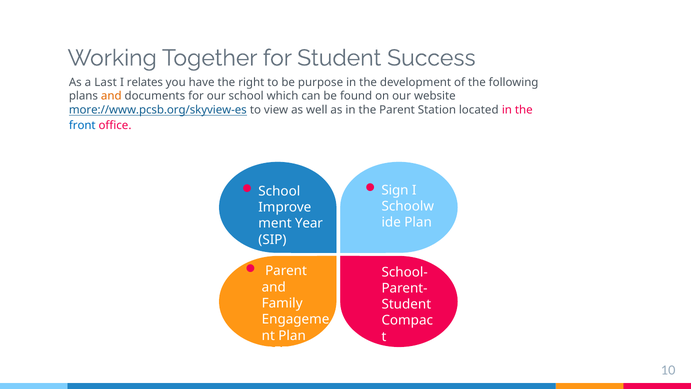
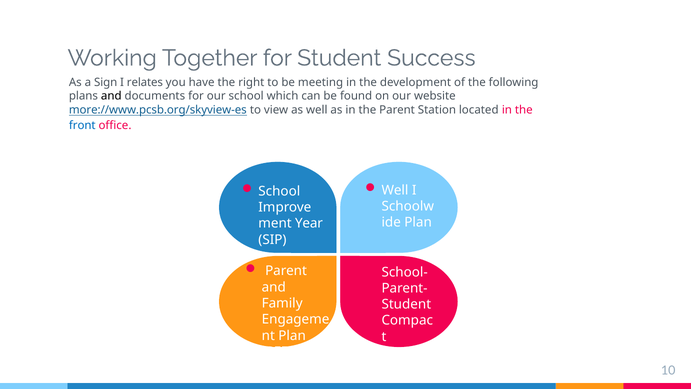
Last: Last -> Sign (106, 82)
purpose: purpose -> meeting (321, 82)
and colour: orange -> black (111, 96)
Sign: Sign -> Well (395, 190)
